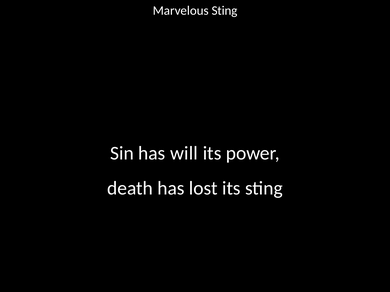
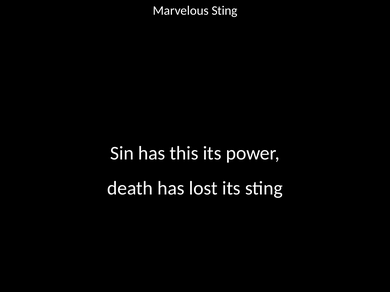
will: will -> this (184, 153)
